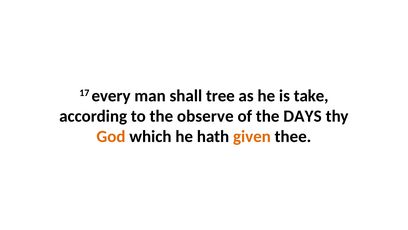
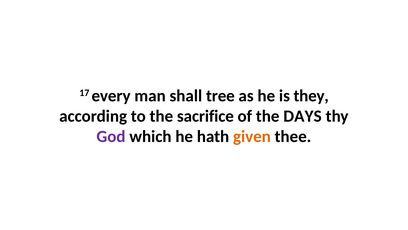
take: take -> they (311, 96)
observe: observe -> sacrifice (205, 116)
God colour: orange -> purple (111, 136)
